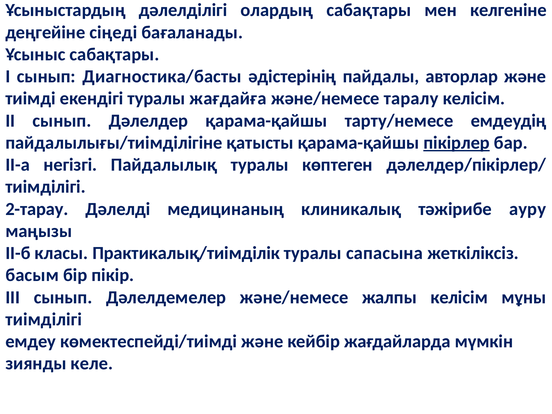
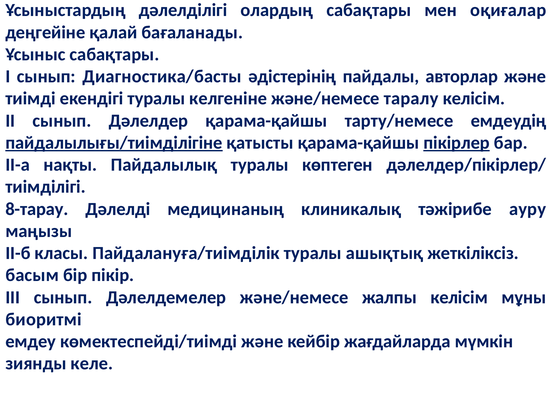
келгеніне: келгеніне -> оқиғалар (508, 10)
сіңеді: сіңеді -> қалай (113, 32)
жағдайға: жағдайға -> келгеніне (228, 99)
пайдалылығы/тиімділігіне underline: none -> present (114, 143)
негізгі: негізгі -> нақты (70, 165)
2-тарау: 2-тарау -> 8-тарау (37, 209)
Практикалық/тиімділік: Практикалық/тиімділік -> Пайдалануға/тиімділік (186, 253)
сапасына: сапасына -> ашықтық (384, 253)
тиімділігі: тиімділігі -> биоритмі (44, 319)
